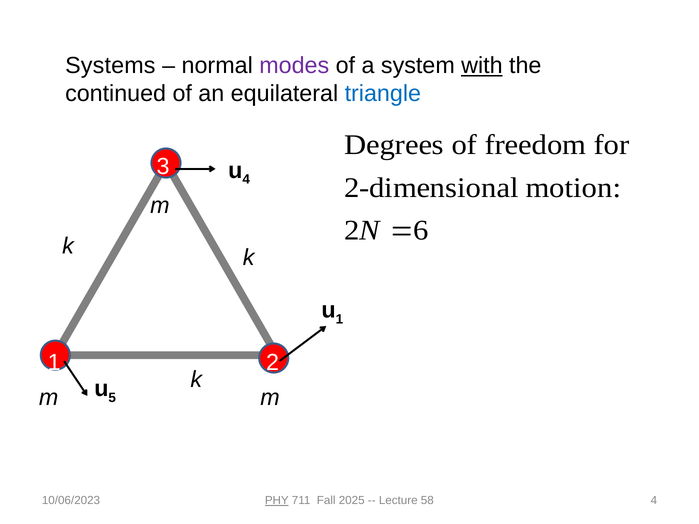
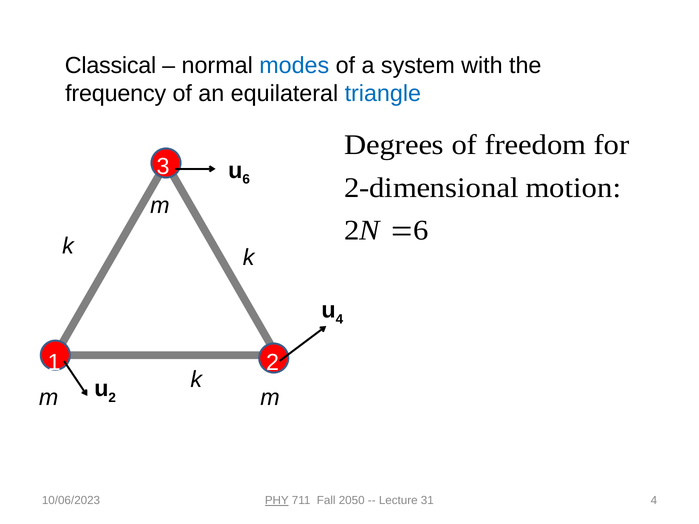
Systems: Systems -> Classical (111, 66)
modes colour: purple -> blue (294, 66)
with underline: present -> none (482, 66)
continued: continued -> frequency (116, 94)
4: 4 -> 6 (246, 180)
1: 1 -> 4 (339, 319)
5: 5 -> 2 (112, 398)
2025: 2025 -> 2050 (352, 501)
58: 58 -> 31 (427, 501)
